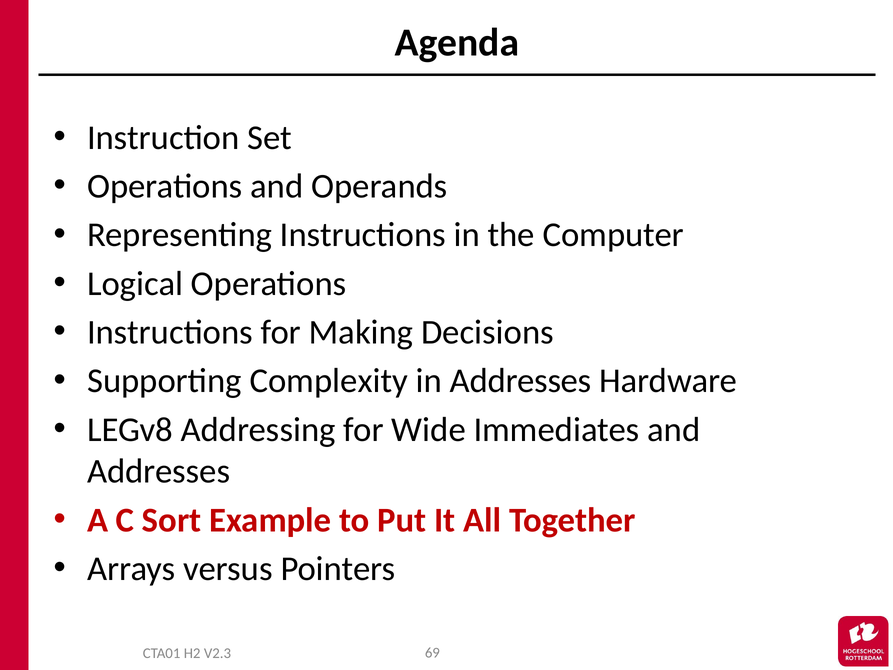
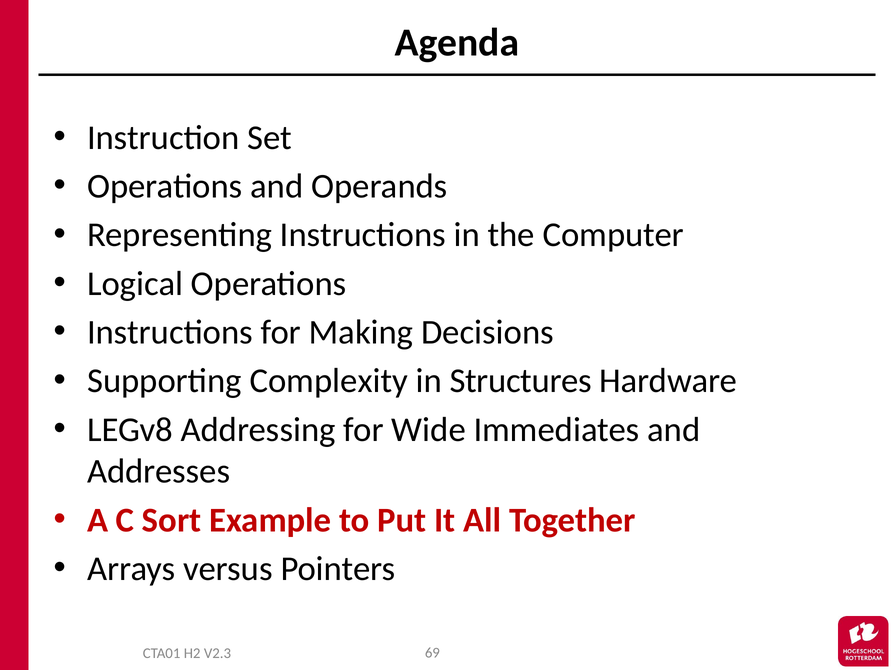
in Addresses: Addresses -> Structures (521, 381)
